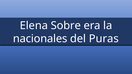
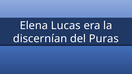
Sobre: Sobre -> Lucas (66, 26)
nacionales: nacionales -> discernían (40, 39)
